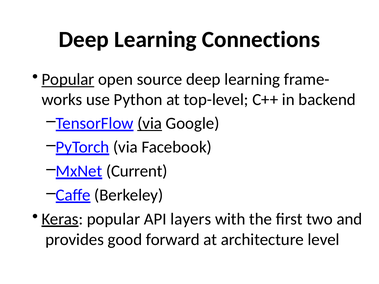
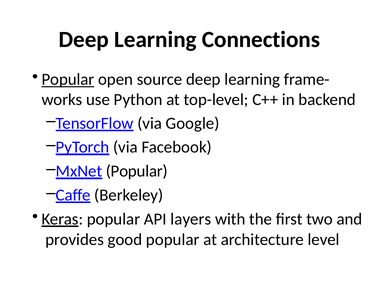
via underline: present -> none (150, 123)
Current: Current -> Popular (137, 171)
good forward: forward -> popular (173, 240)
